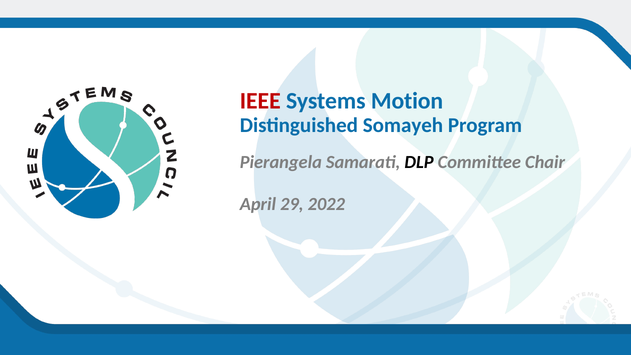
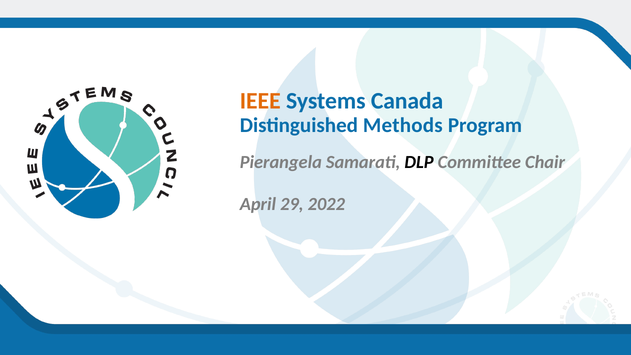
IEEE colour: red -> orange (260, 101)
Motion: Motion -> Canada (407, 101)
Somayeh: Somayeh -> Methods (403, 125)
